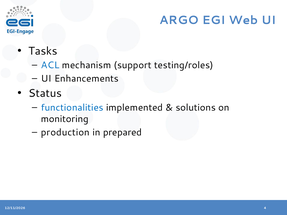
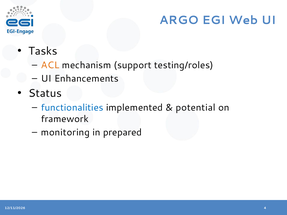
ACL colour: blue -> orange (50, 65)
solutions: solutions -> potential (196, 108)
monitoring: monitoring -> framework (65, 119)
production: production -> monitoring (65, 133)
